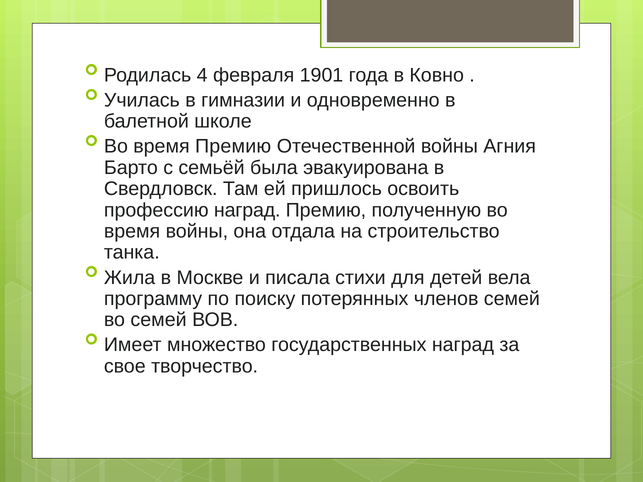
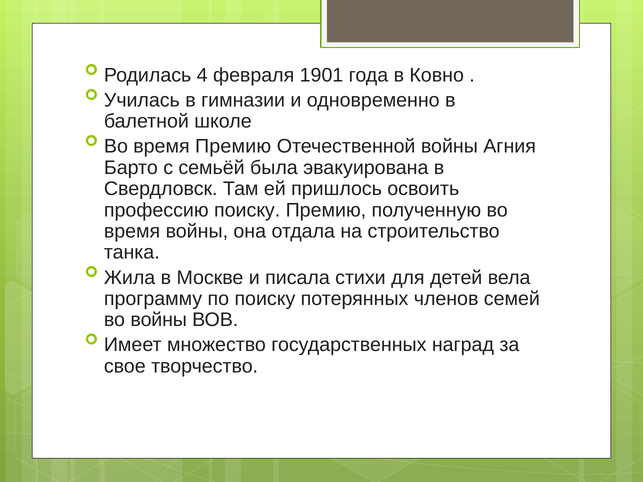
профессию наград: наград -> поиску (247, 210)
во семей: семей -> войны (159, 320)
